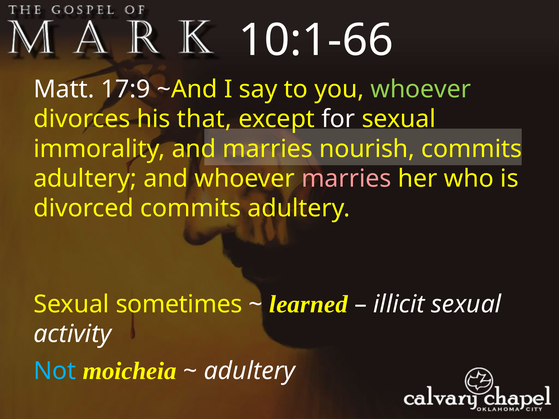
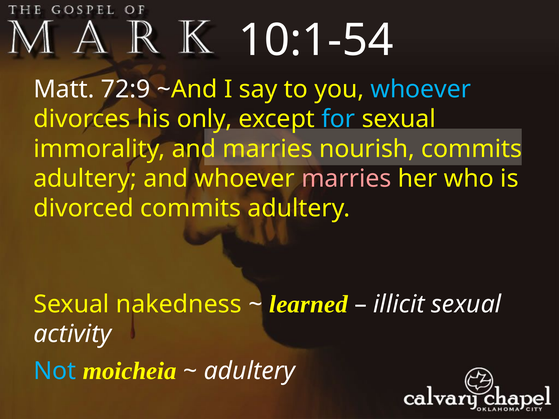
10:1-66: 10:1-66 -> 10:1-54 (316, 40)
17:9: 17:9 -> 72:9 (126, 89)
whoever colour: light green -> light blue (421, 89)
that: that -> only (205, 119)
for colour: white -> light blue (338, 119)
sometimes: sometimes -> nakedness (179, 304)
